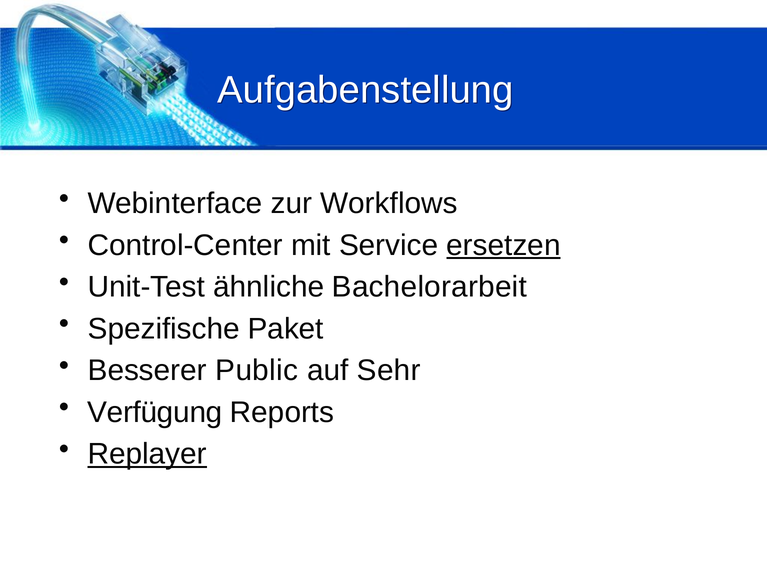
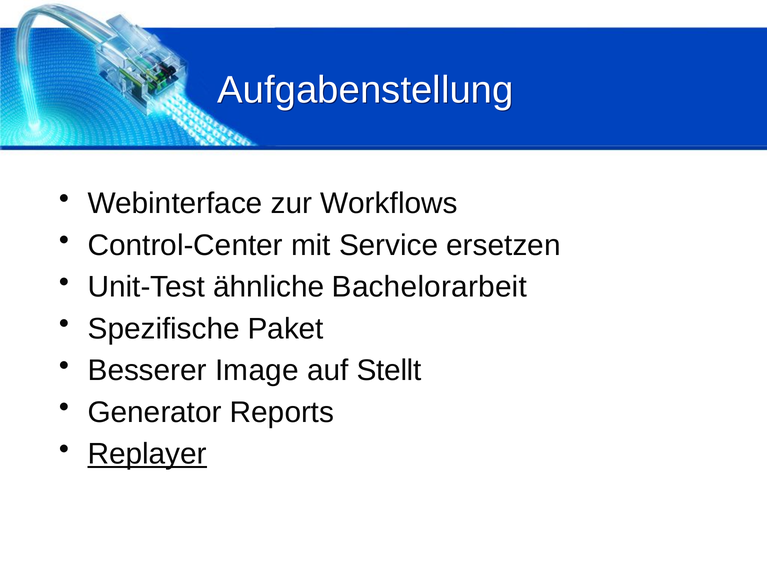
ersetzen underline: present -> none (504, 245)
Public: Public -> Image (257, 371)
Sehr: Sehr -> Stellt (389, 371)
Verfügung: Verfügung -> Generator (155, 413)
